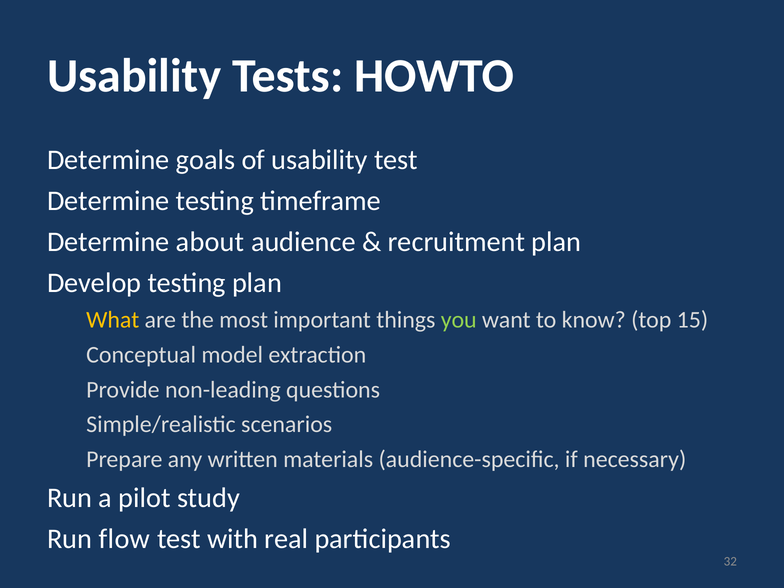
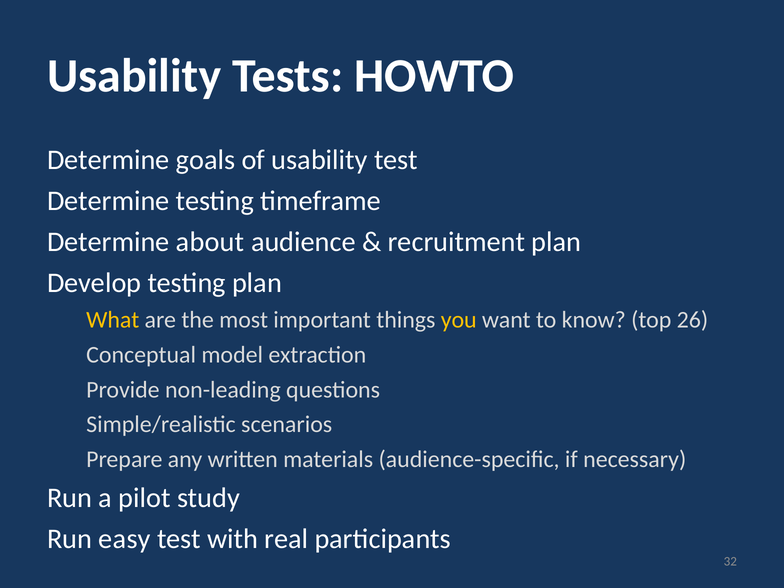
you colour: light green -> yellow (459, 320)
15: 15 -> 26 (692, 320)
flow: flow -> easy (125, 539)
